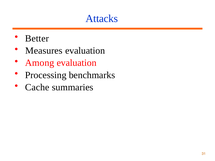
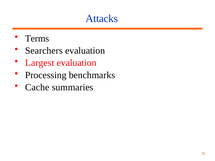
Better: Better -> Terms (37, 38)
Measures: Measures -> Searchers (44, 51)
Among: Among -> Largest (40, 63)
